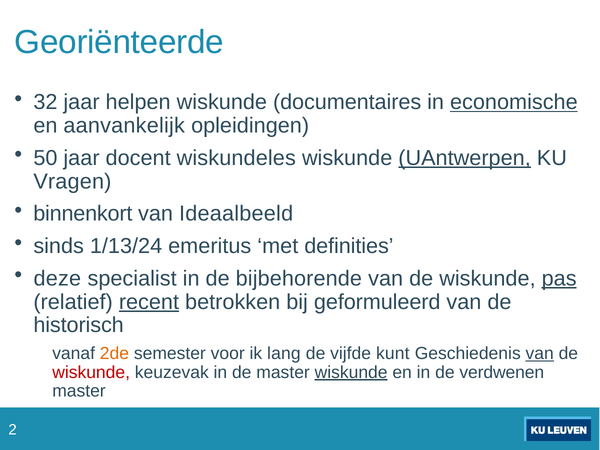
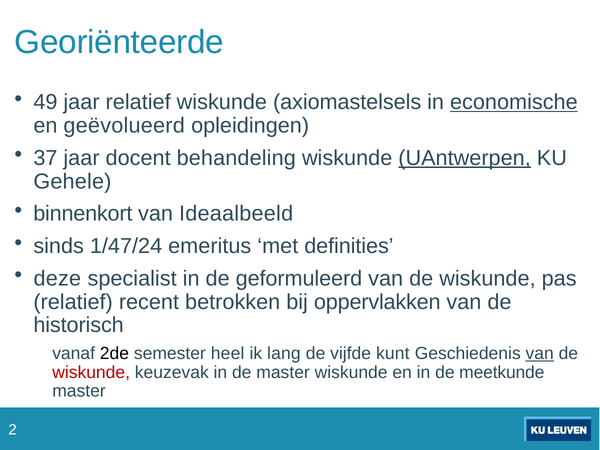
32: 32 -> 49 (45, 102)
jaar helpen: helpen -> relatief (138, 102)
documentaires: documentaires -> axiomastelsels (347, 102)
aanvankelijk: aanvankelijk -> geëvolueerd (124, 126)
50: 50 -> 37 (45, 158)
wiskundeles: wiskundeles -> behandeling (236, 158)
Vragen: Vragen -> Gehele (72, 181)
1/13/24: 1/13/24 -> 1/47/24 (126, 246)
bijbehorende: bijbehorende -> geformuleerd (299, 278)
pas underline: present -> none (559, 278)
recent underline: present -> none (149, 302)
geformuleerd: geformuleerd -> oppervlakken (377, 302)
2de colour: orange -> black (114, 353)
voor: voor -> heel (228, 353)
wiskunde underline: present -> none (351, 372)
verdwenen: verdwenen -> meetkunde (502, 372)
